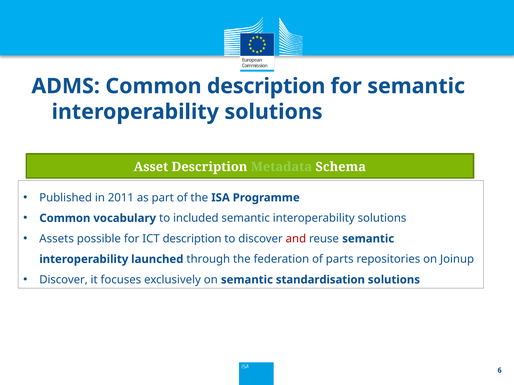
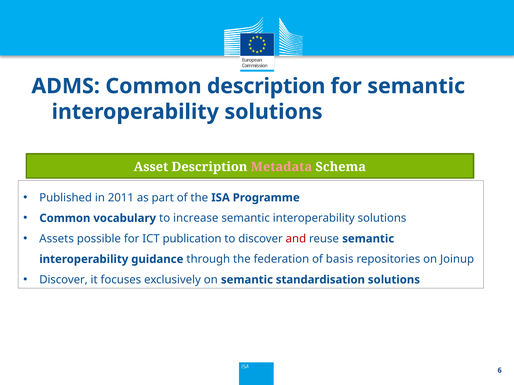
Metadata colour: light green -> pink (281, 167)
included: included -> increase (196, 218)
ICT description: description -> publication (192, 239)
launched: launched -> guidance (157, 260)
parts: parts -> basis (340, 260)
